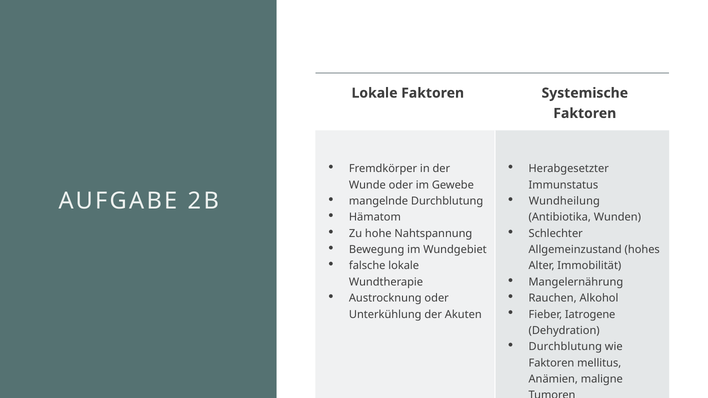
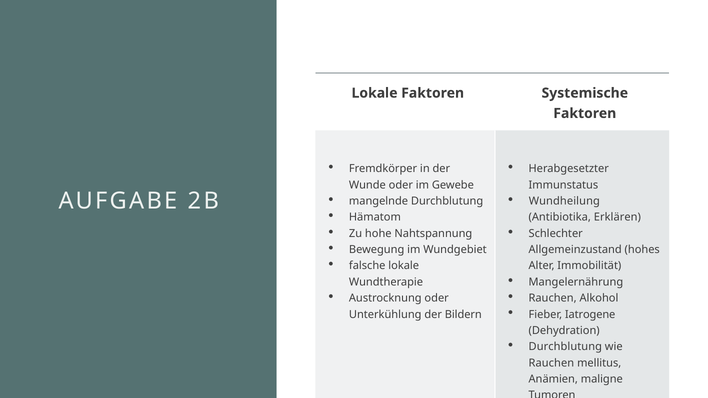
Wunden: Wunden -> Erklären (617, 217)
Akuten: Akuten -> Bildern (463, 315)
Faktoren: Faktoren -> Rauchen (551, 363)
